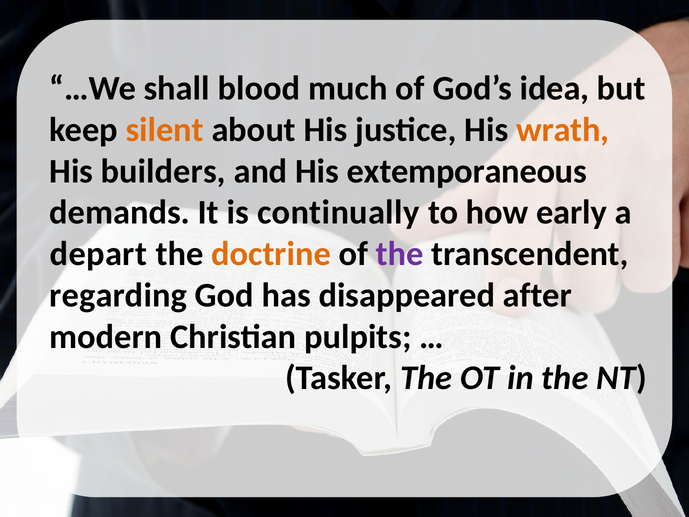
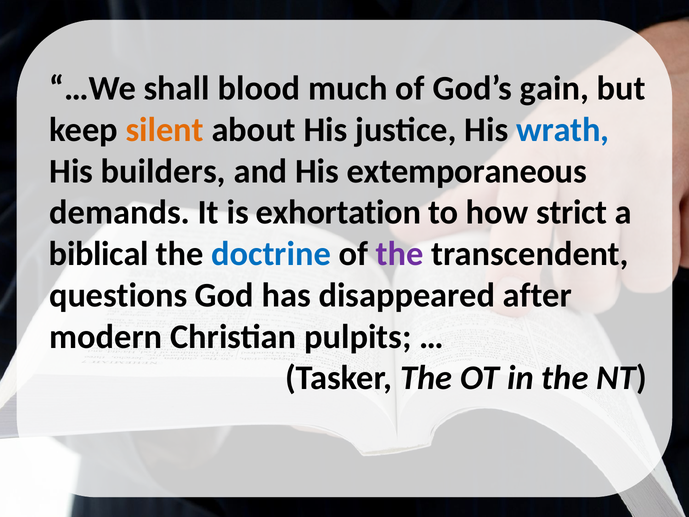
idea: idea -> gain (554, 88)
wrath colour: orange -> blue (563, 130)
continually: continually -> exhortation (339, 212)
early: early -> strict (572, 212)
depart: depart -> biblical (99, 254)
doctrine colour: orange -> blue (271, 254)
regarding: regarding -> questions (118, 295)
